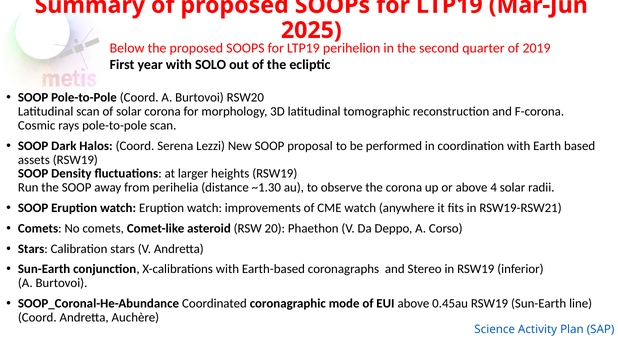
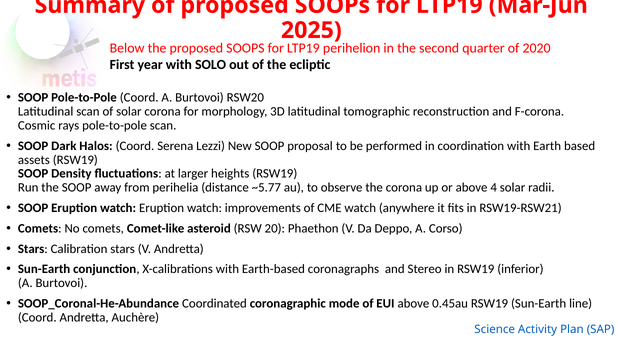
2019: 2019 -> 2020 (537, 48)
~1.30: ~1.30 -> ~5.77 (266, 187)
